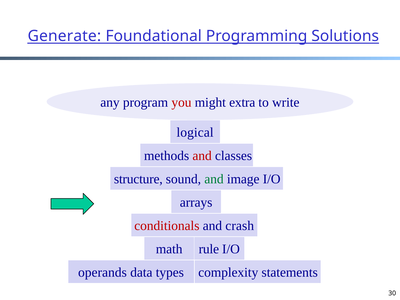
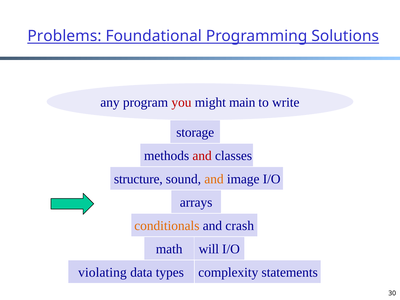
Generate: Generate -> Problems (64, 36)
extra: extra -> main (242, 103)
logical: logical -> storage (195, 133)
and colour: green -> orange (214, 179)
conditionals colour: red -> orange (167, 226)
rule: rule -> will (209, 249)
operands: operands -> violating (102, 273)
